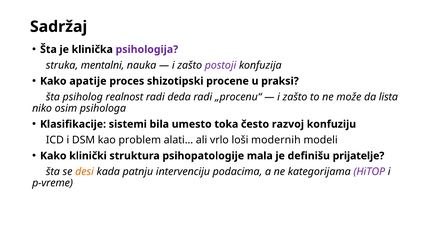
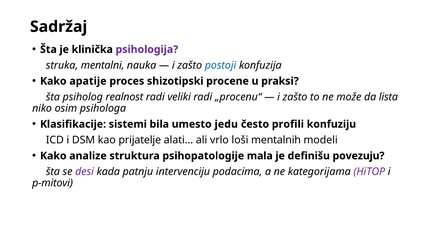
postoji colour: purple -> blue (221, 65)
deda: deda -> veliki (179, 97)
toka: toka -> jedu (226, 124)
razvoj: razvoj -> profili (288, 124)
problem: problem -> prijatelje (140, 140)
modernih: modernih -> mentalnih (276, 140)
klinički: klinički -> analize (88, 155)
prijatelje: prijatelje -> povezuju (359, 155)
desi colour: orange -> purple (85, 171)
p-vreme: p-vreme -> p-mitovi (53, 183)
